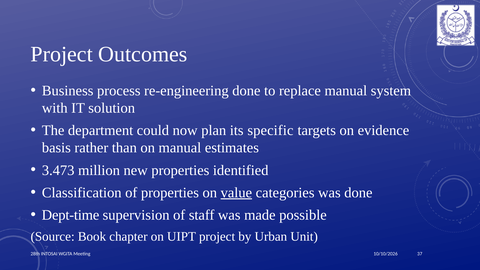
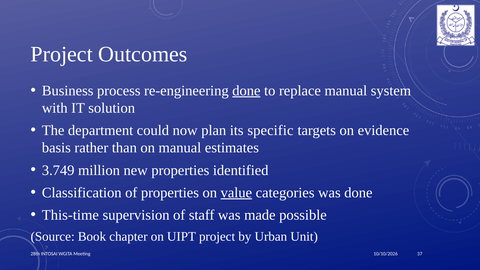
done underline: none -> present (246, 91)
3.473: 3.473 -> 3.749 (58, 170)
Dept-time: Dept-time -> This-time (70, 215)
